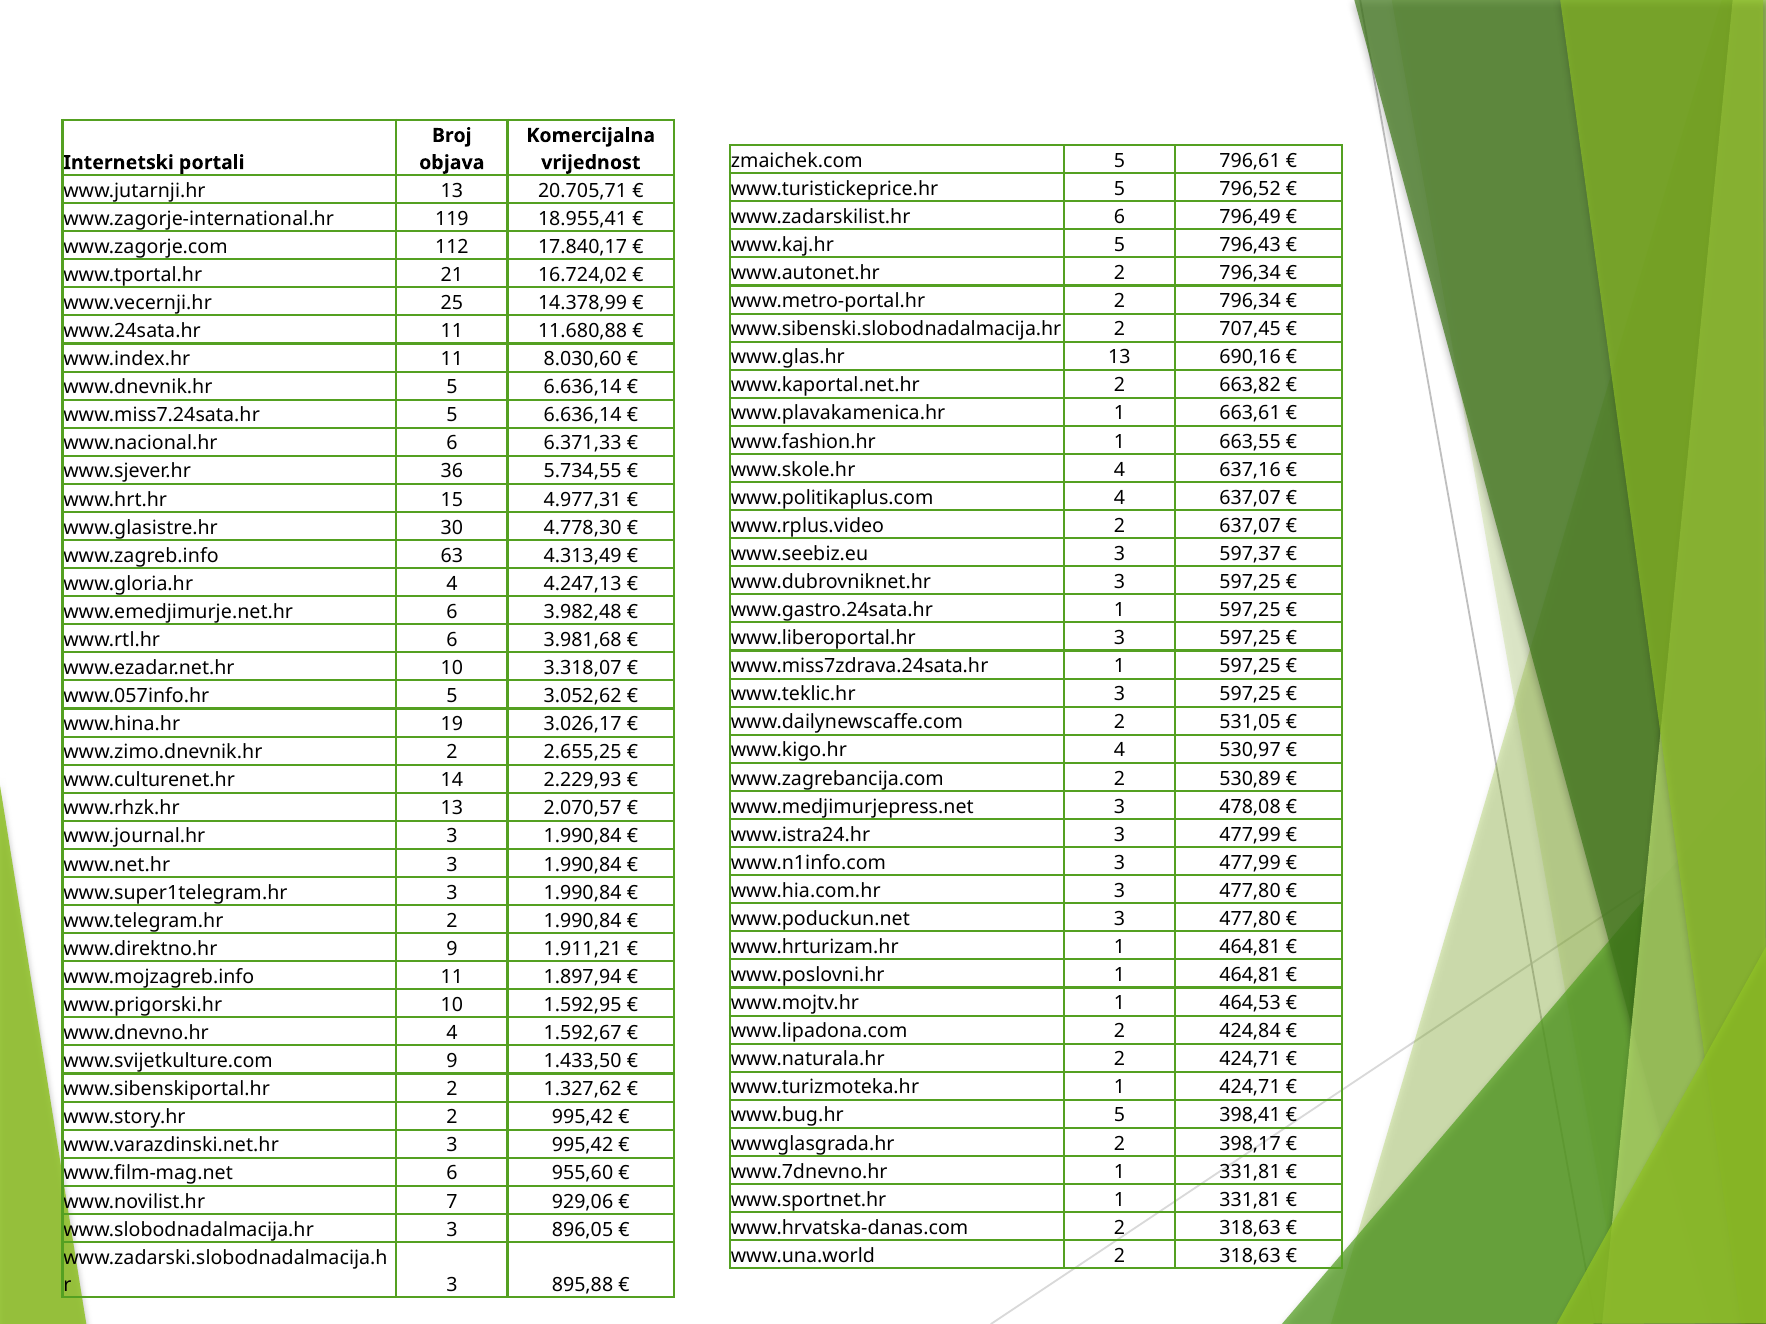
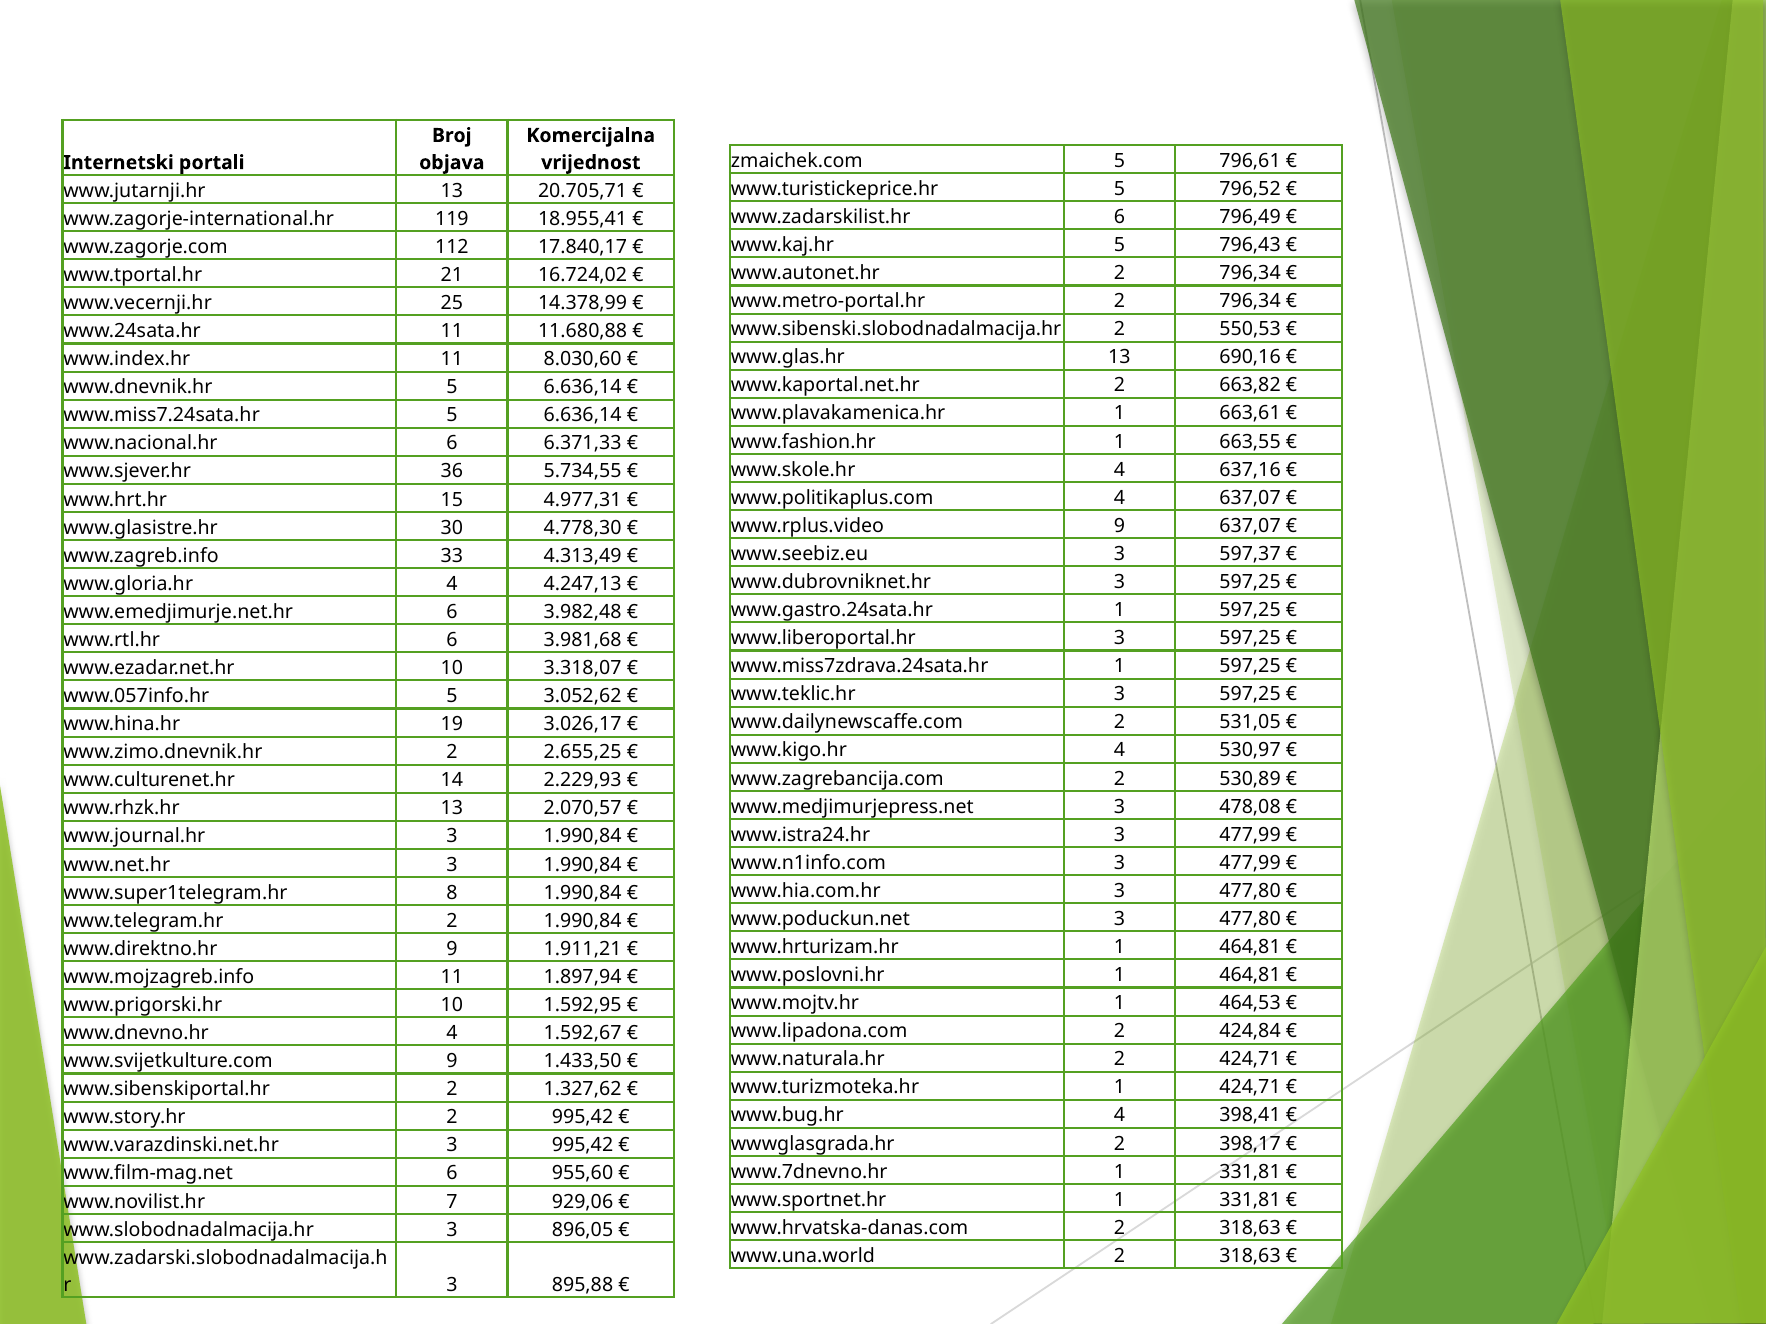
707,45: 707,45 -> 550,53 (1250, 329)
www.rplus.video 2: 2 -> 9 (1119, 526)
63: 63 -> 33 (452, 556)
www.super1telegram.hr 3: 3 -> 8 (452, 893)
www.bug.hr 5: 5 -> 4 (1119, 1116)
